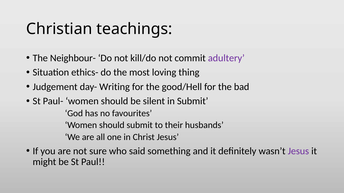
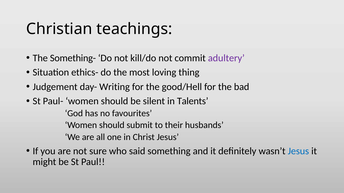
Neighbour-: Neighbour- -> Something- (73, 58)
in Submit: Submit -> Talents (193, 101)
Jesus colour: purple -> blue (298, 151)
